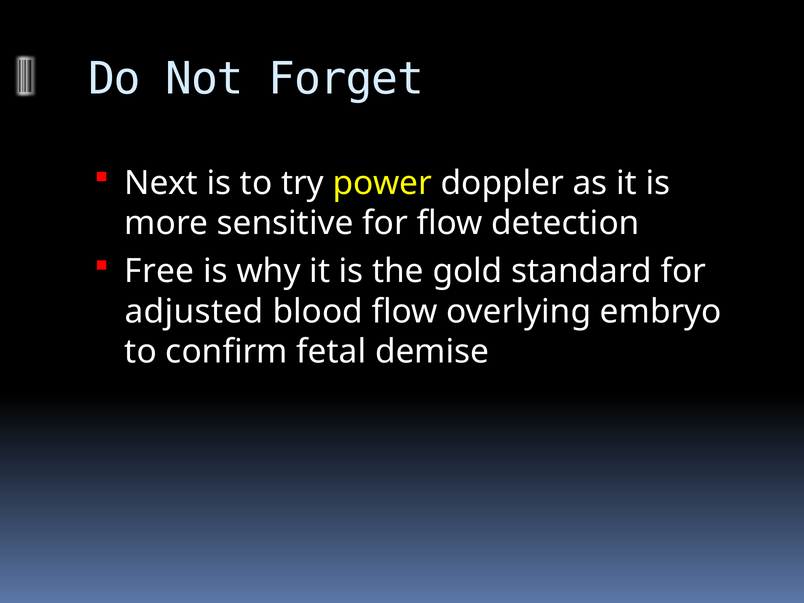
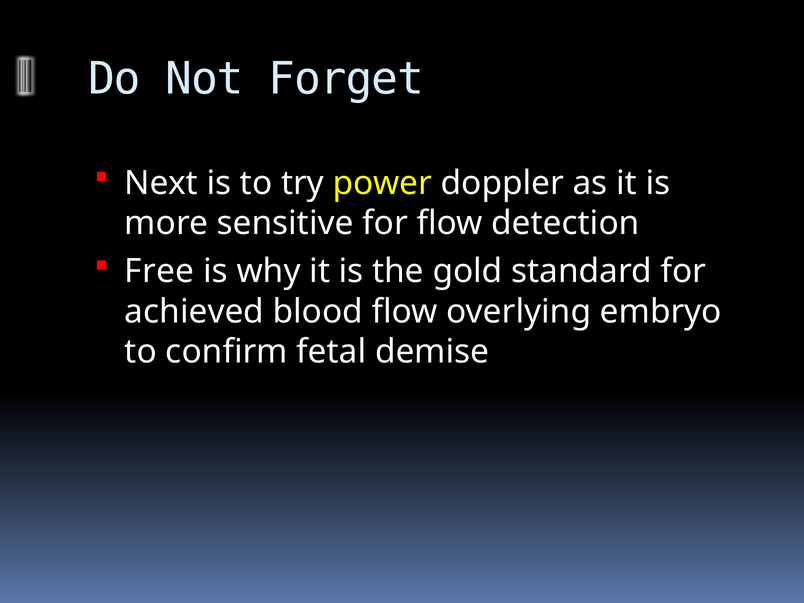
adjusted: adjusted -> achieved (194, 312)
